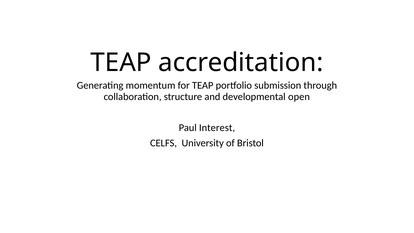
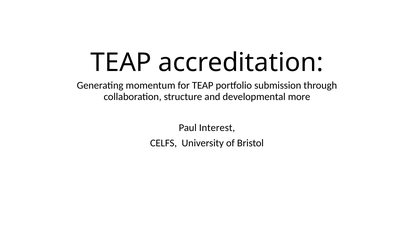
open: open -> more (299, 97)
